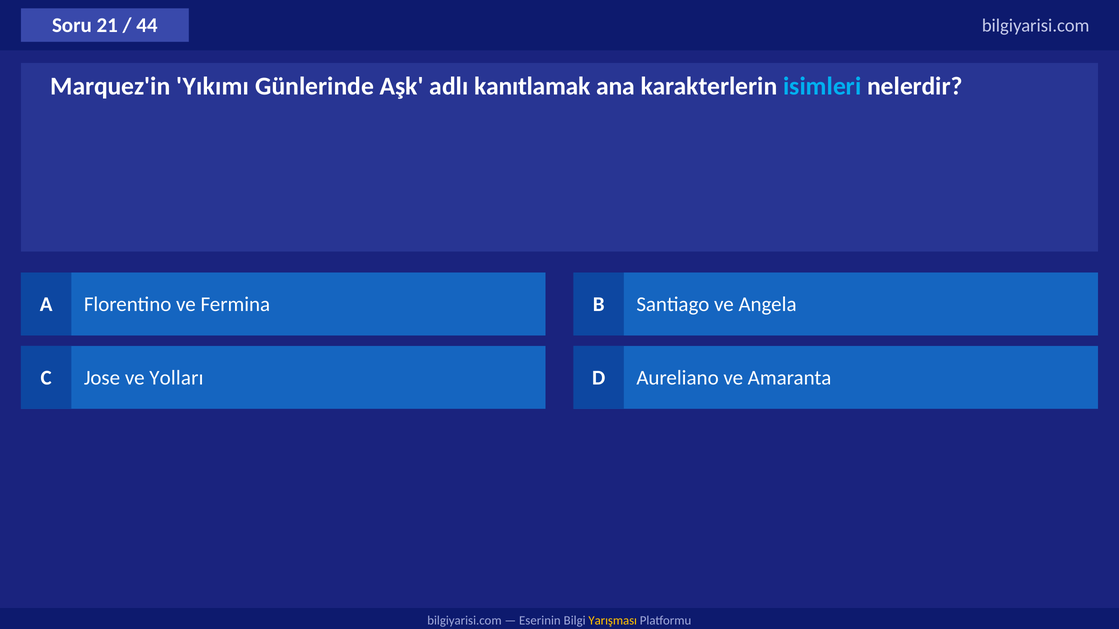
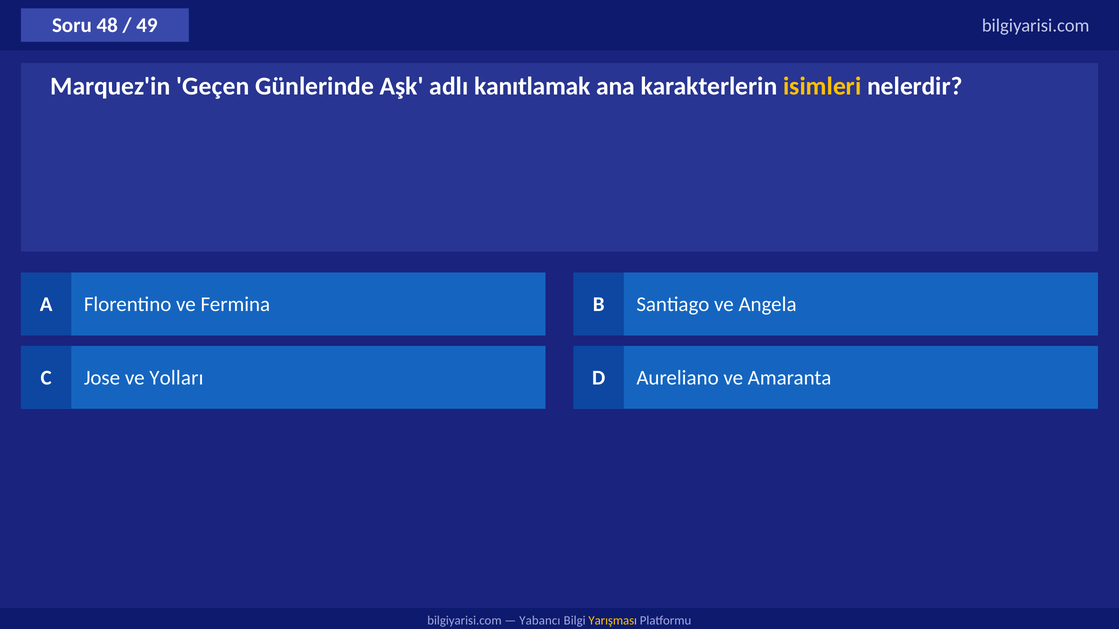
21: 21 -> 48 (107, 26)
44: 44 -> 49 (147, 26)
Yıkımı: Yıkımı -> Geçen (213, 86)
isimleri colour: light blue -> yellow (822, 86)
Eserinin: Eserinin -> Yabancı (540, 621)
